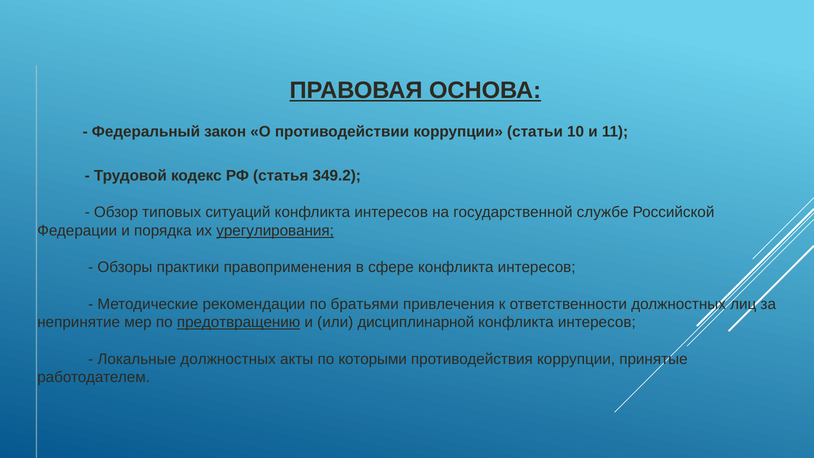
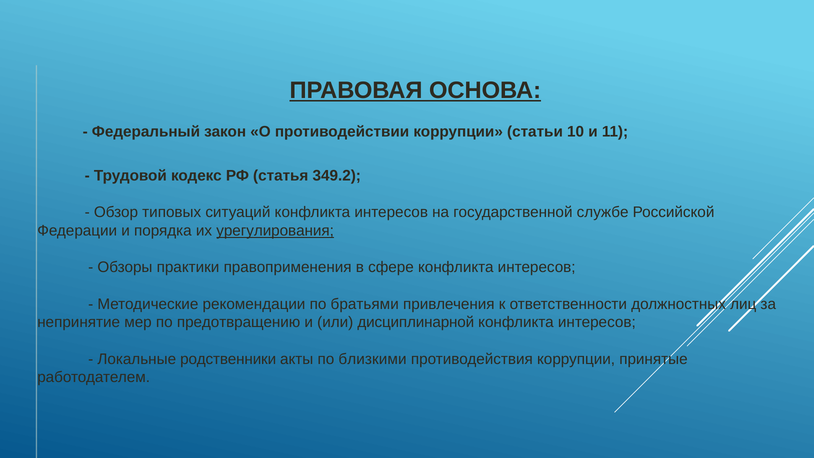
предотвращению underline: present -> none (239, 322)
Локальные должностных: должностных -> родственники (228, 359)
которыми: которыми -> близкими (373, 359)
